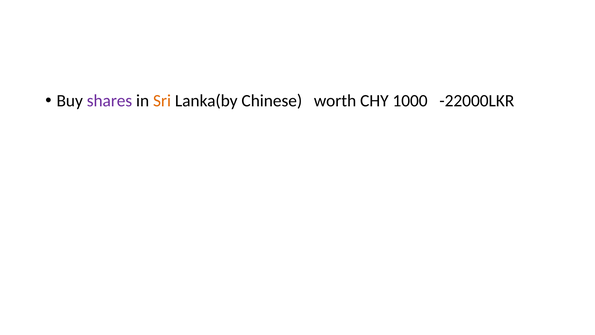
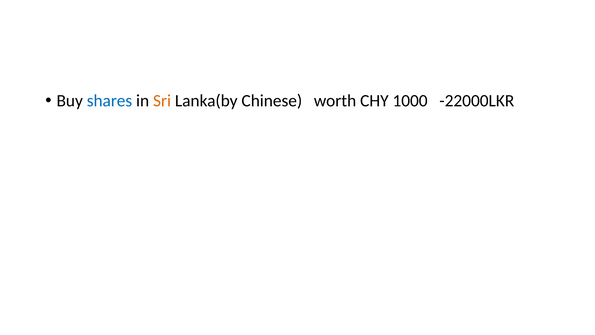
shares colour: purple -> blue (109, 101)
